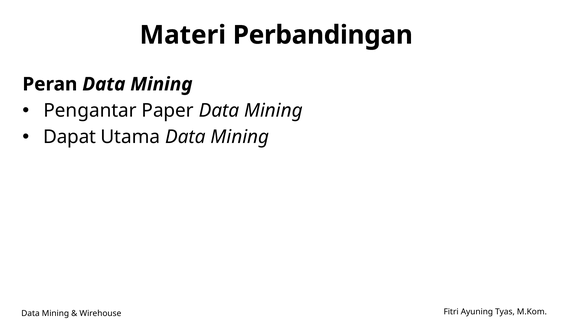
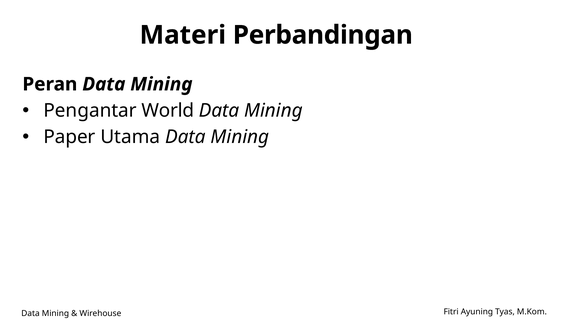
Paper: Paper -> World (168, 111)
Dapat: Dapat -> Paper (69, 137)
